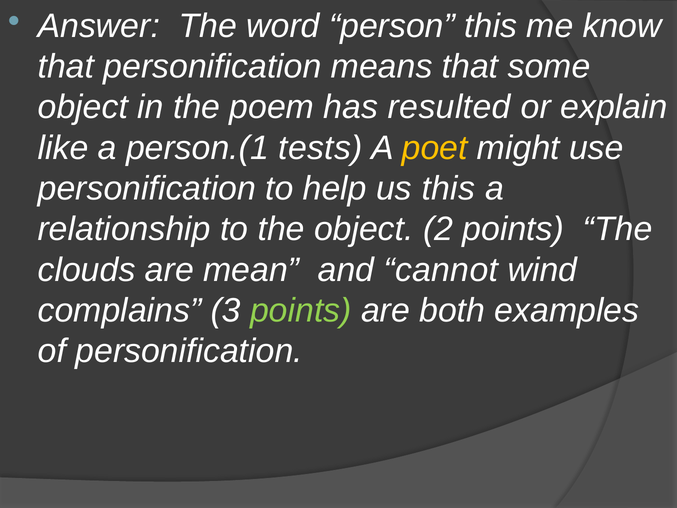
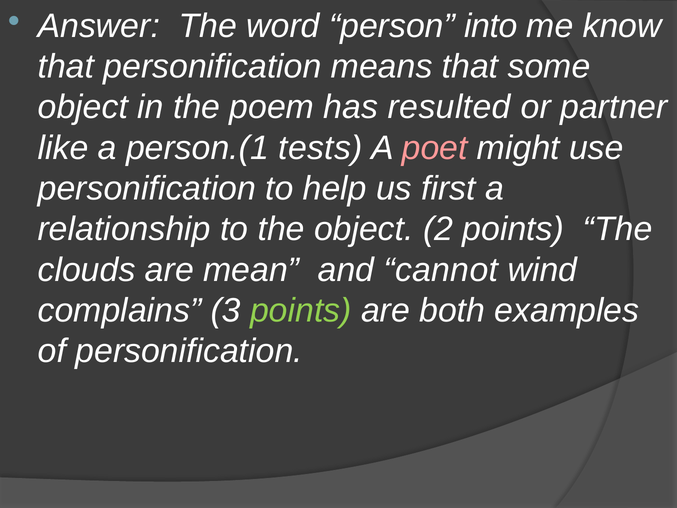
person this: this -> into (491, 26)
explain: explain -> partner (614, 107)
poet colour: yellow -> pink (435, 148)
us this: this -> first (449, 188)
